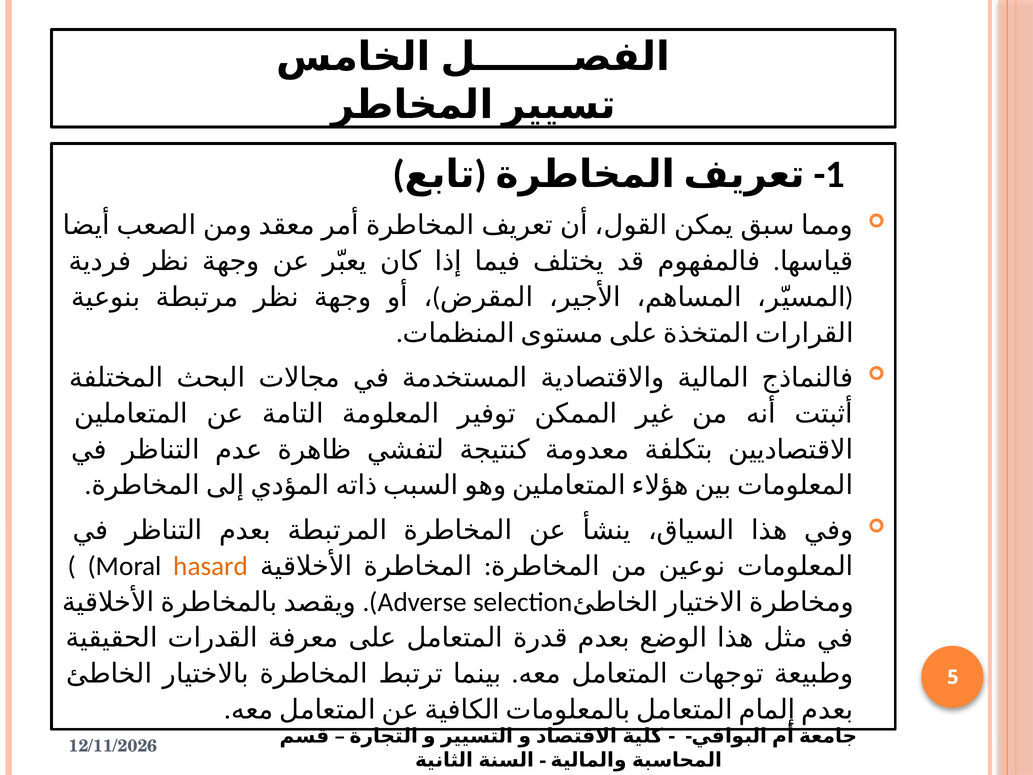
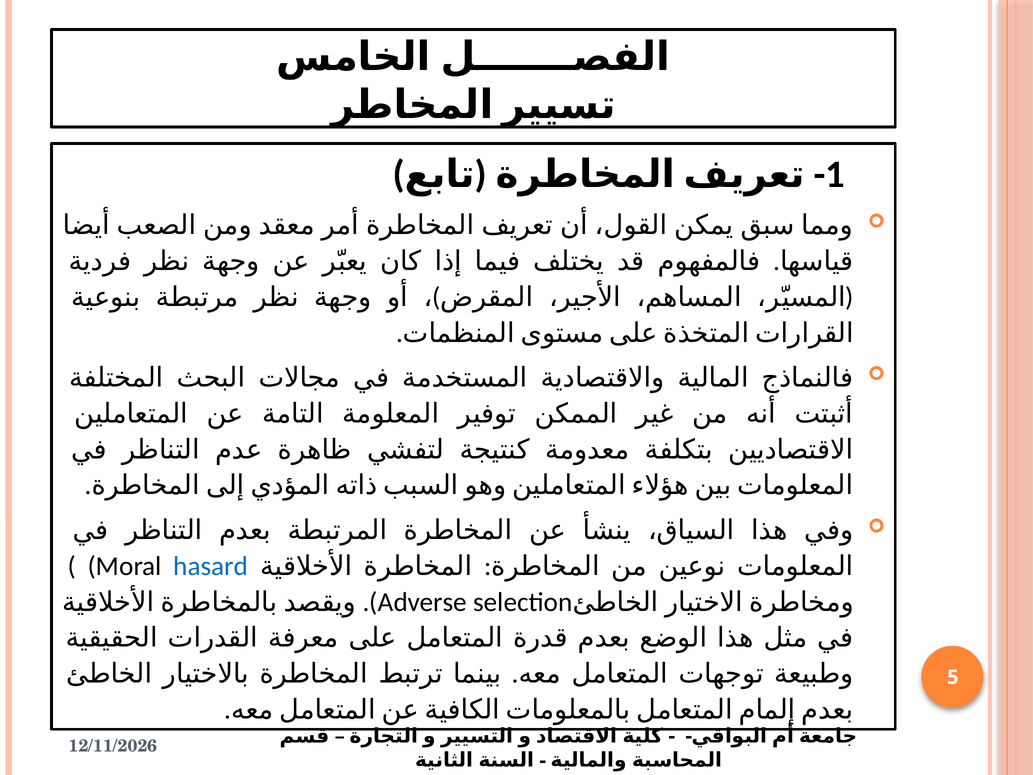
hasard colour: orange -> blue (211, 566)
